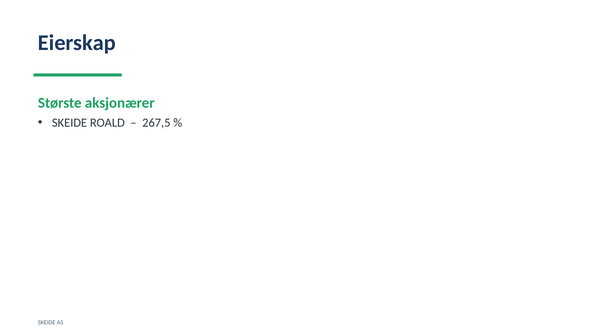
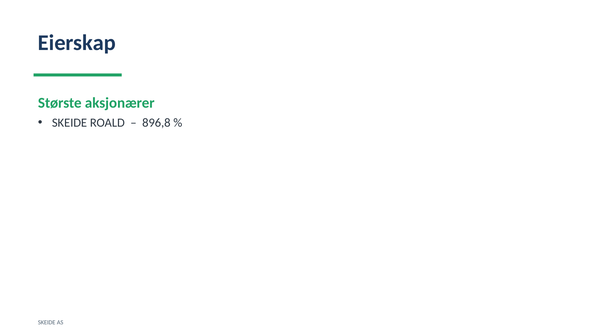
267,5: 267,5 -> 896,8 (156, 123)
